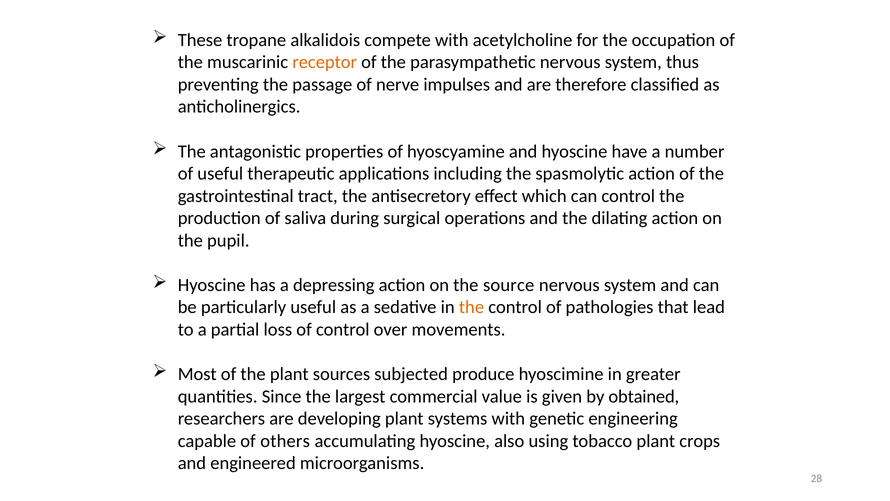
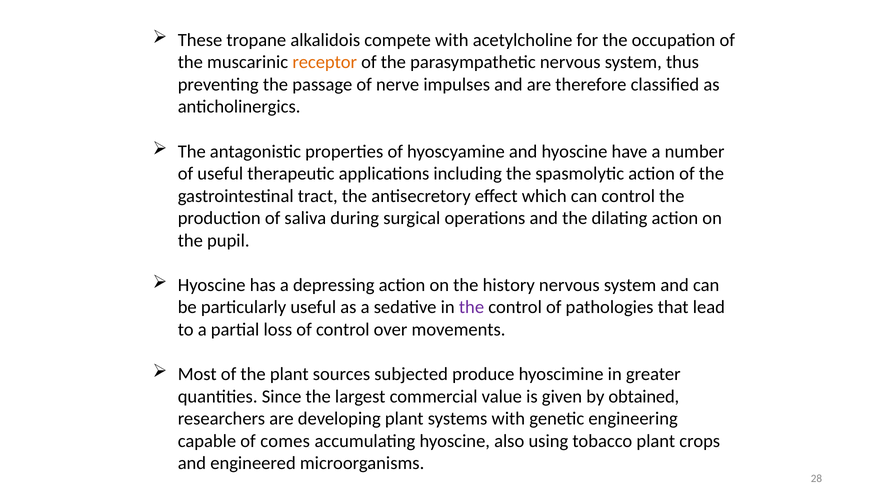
source: source -> history (509, 285)
the colour: orange -> purple (471, 307)
others: others -> comes (285, 441)
